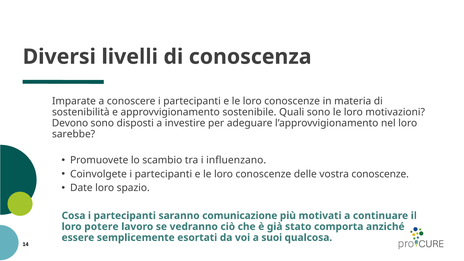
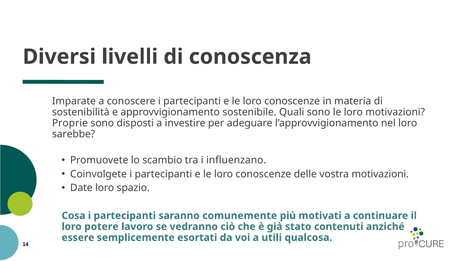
Devono: Devono -> Proprie (70, 123)
vostra conoscenze: conoscenze -> motivazioni (380, 174)
comunicazione: comunicazione -> comunemente (240, 216)
comporta: comporta -> contenuti (339, 227)
suoi: suoi -> utili (272, 238)
